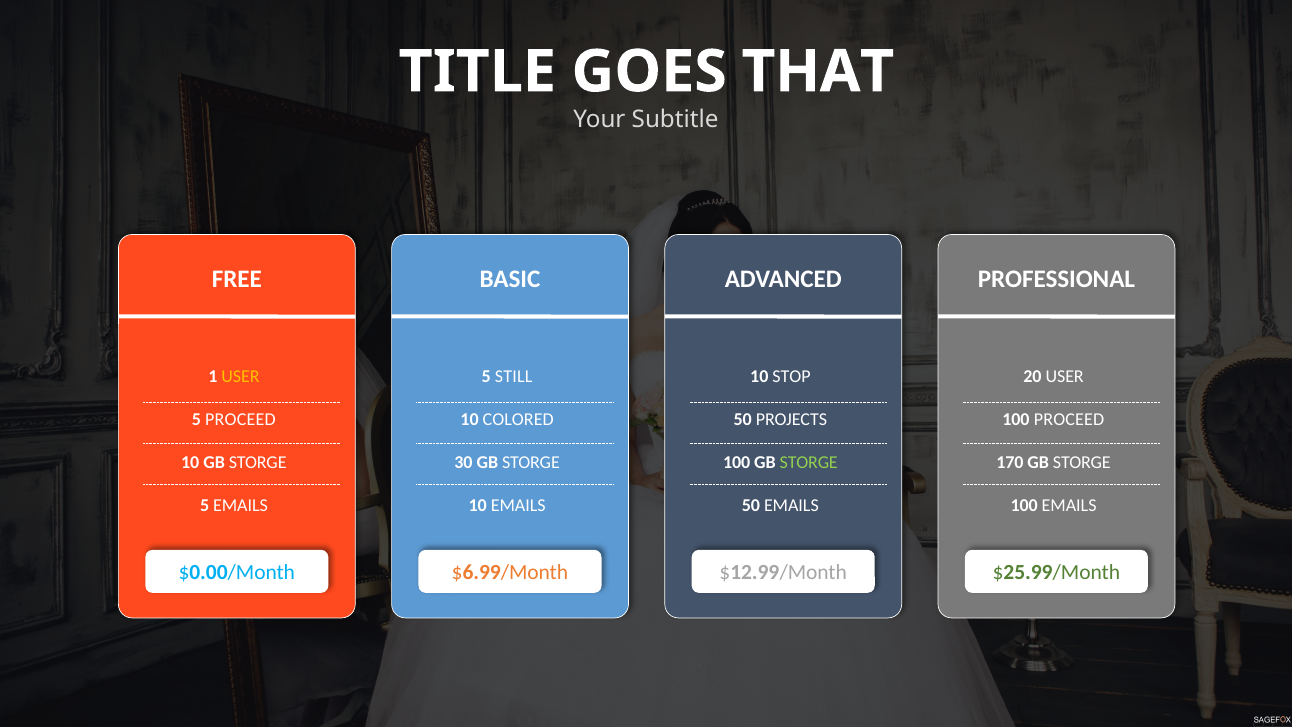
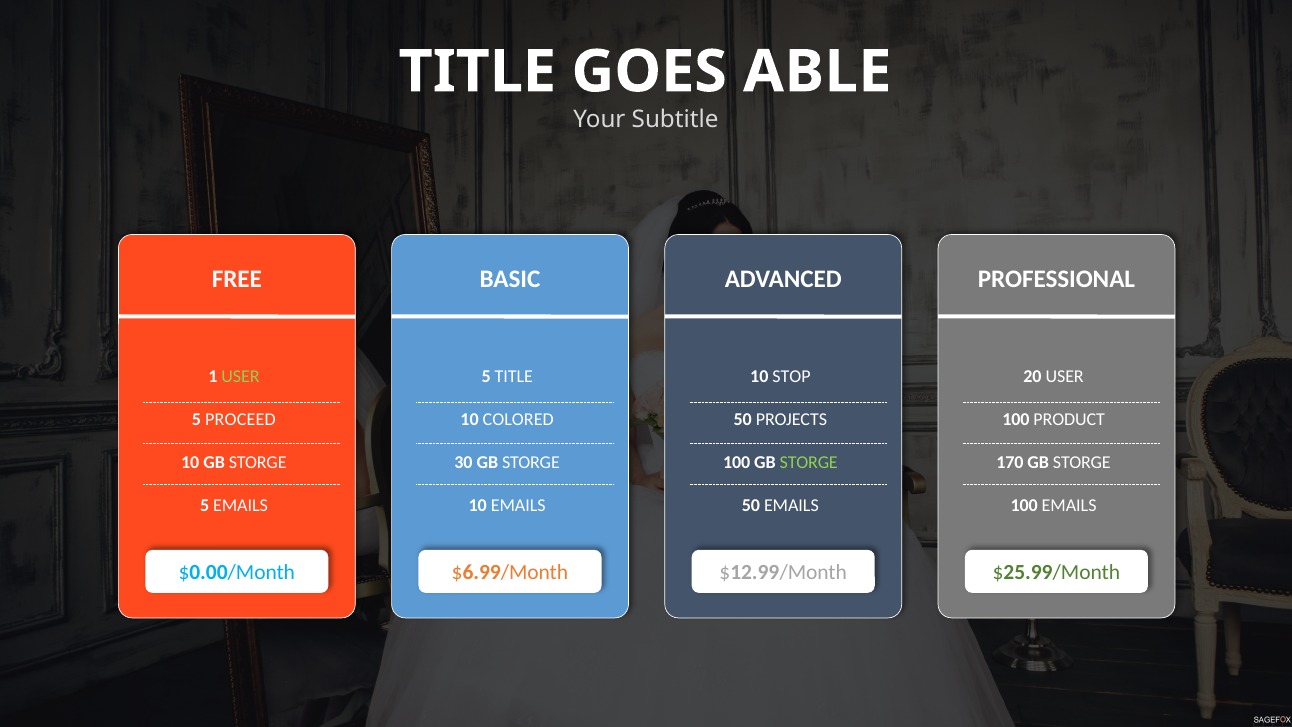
THAT: THAT -> ABLE (817, 72)
USER colour: yellow -> light green (241, 376)
5 STILL: STILL -> TITLE (514, 376)
100 PROCEED: PROCEED -> PRODUCT (1069, 419)
